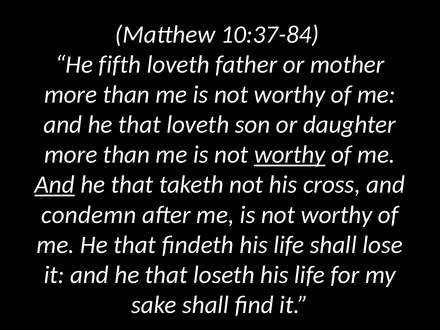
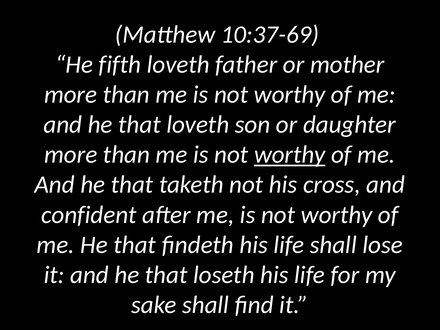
10:37-84: 10:37-84 -> 10:37-69 (270, 34)
And underline: present -> none (55, 185)
condemn: condemn -> confident (89, 215)
